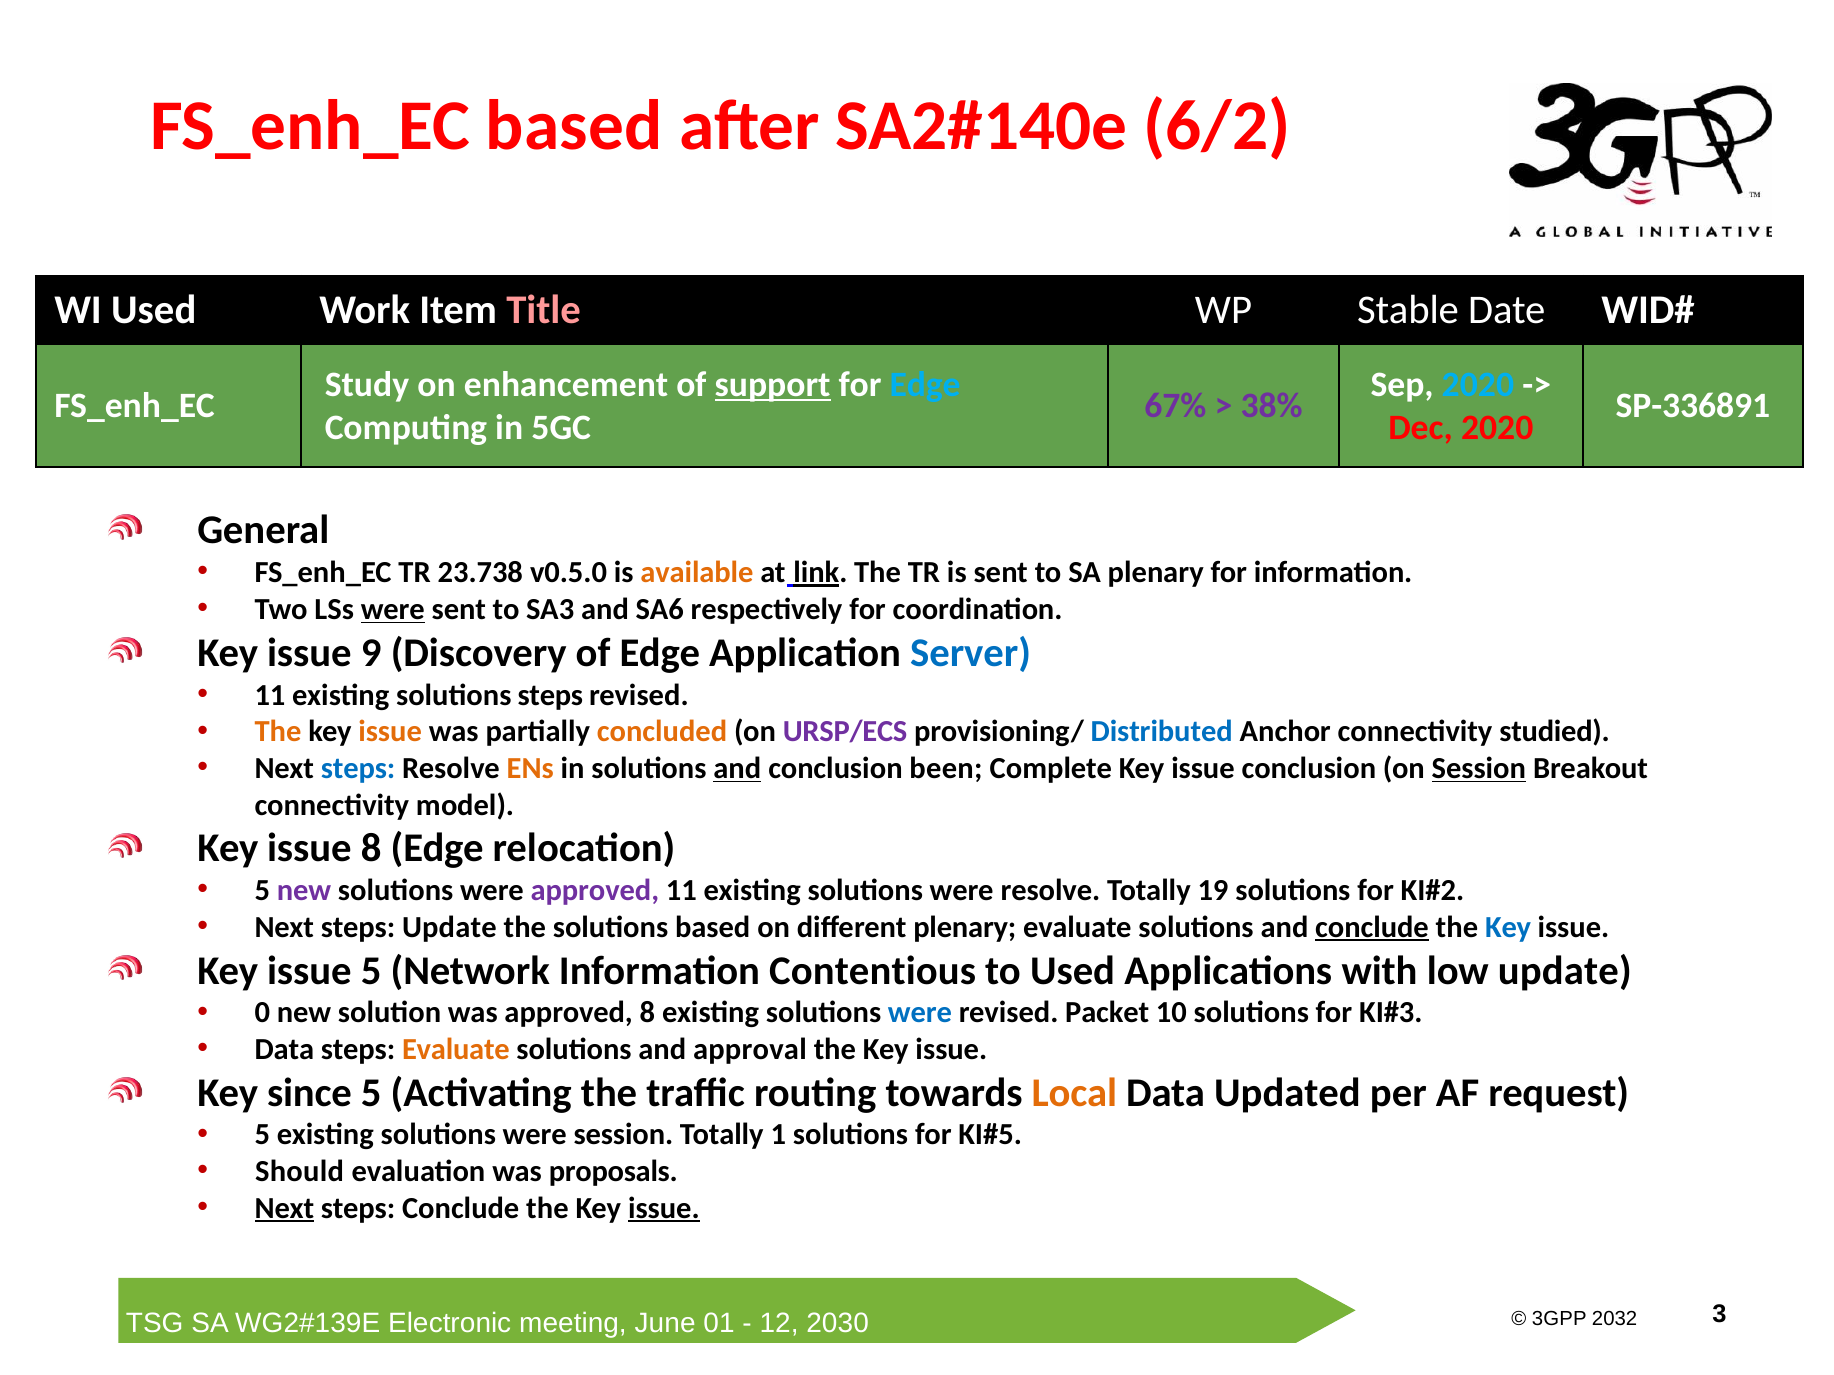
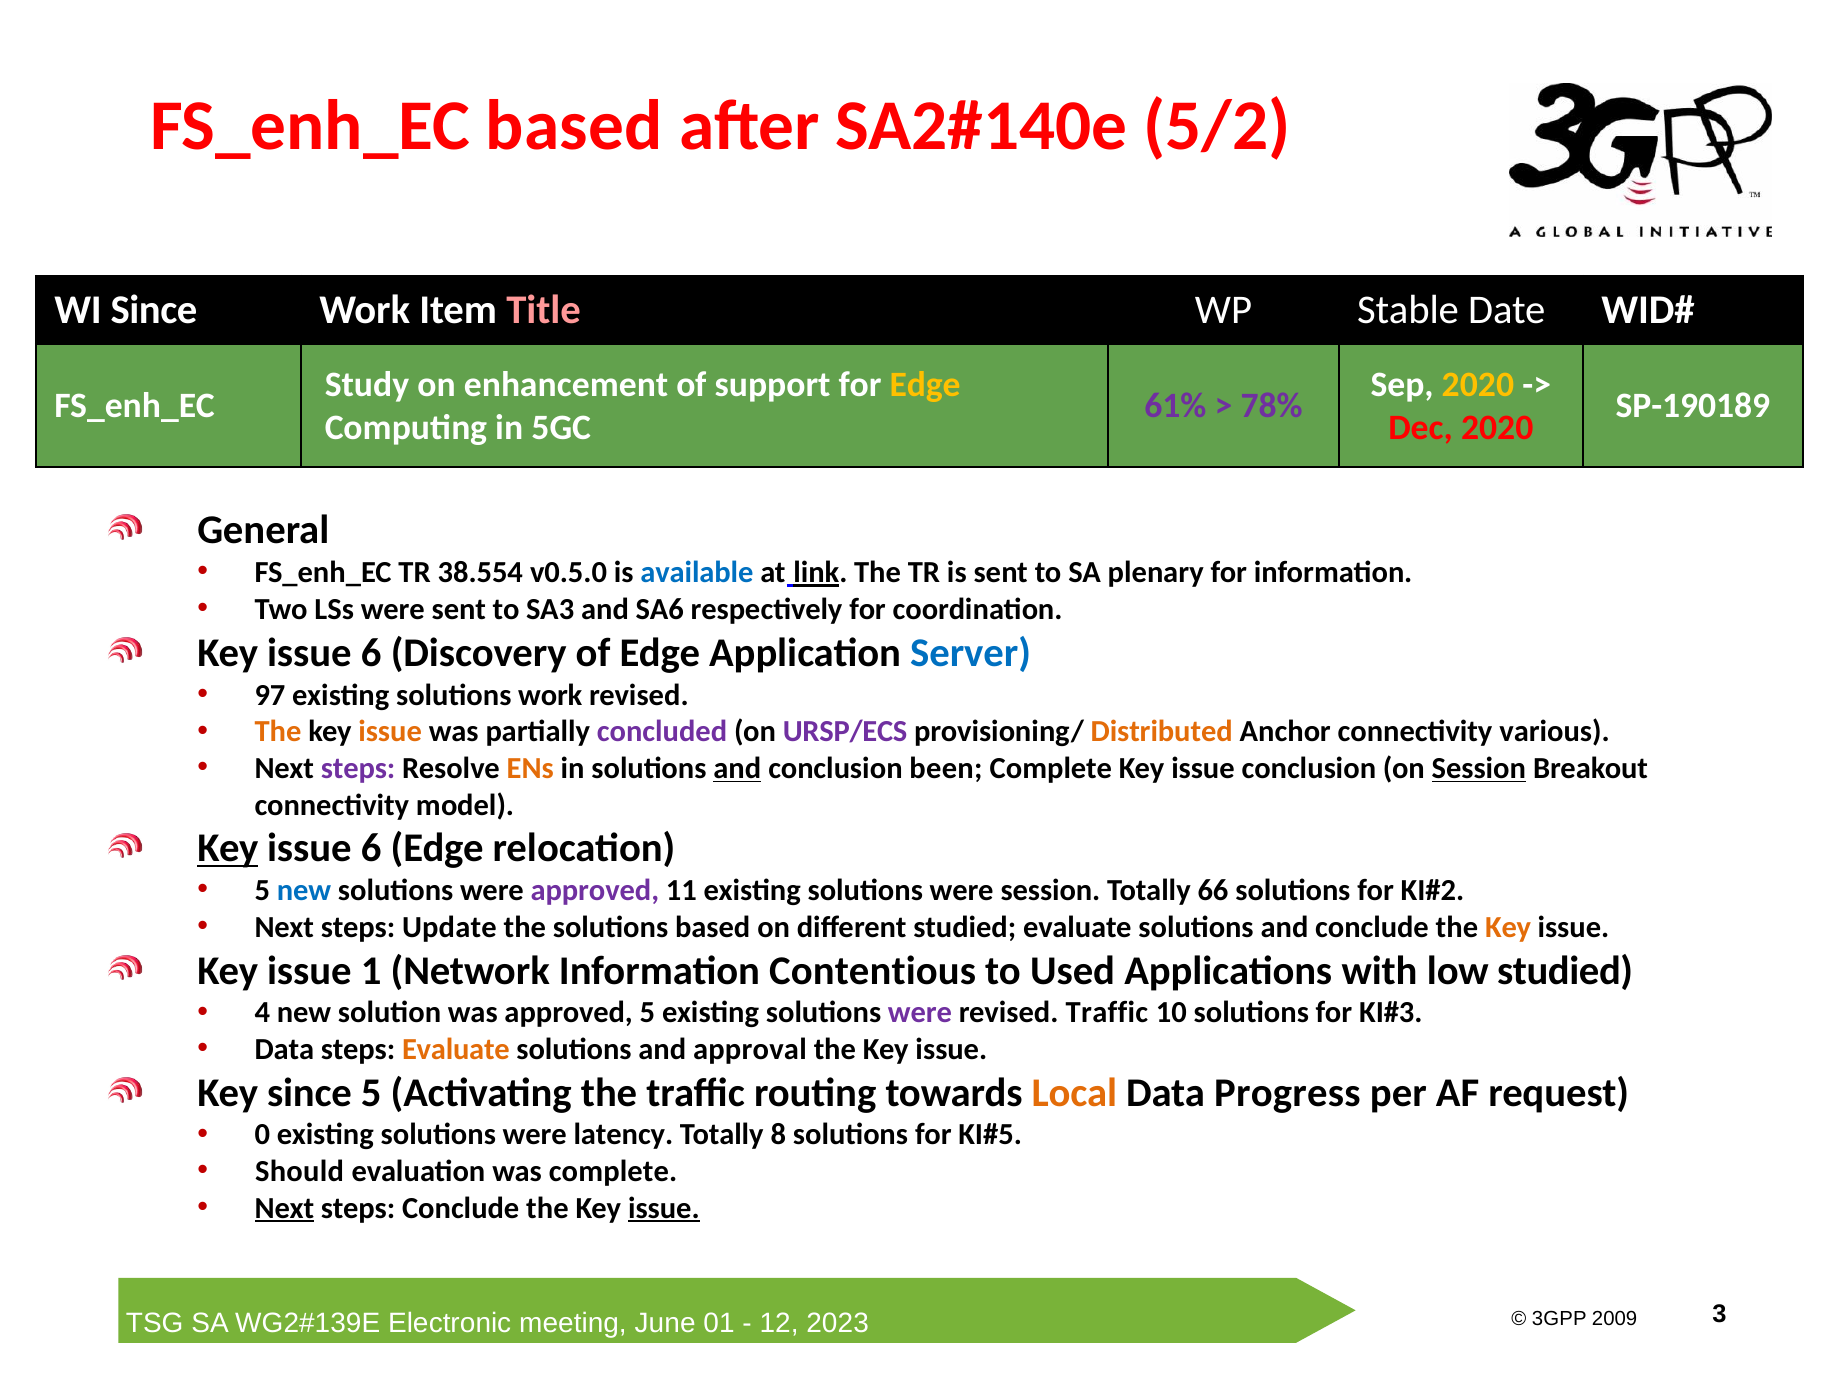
6/2: 6/2 -> 5/2 (1217, 126)
WI Used: Used -> Since (154, 311)
support underline: present -> none (773, 384)
Edge colour: light blue -> yellow (925, 384)
2020 colour: light blue -> yellow (1478, 384)
67%: 67% -> 61% (1175, 406)
38%: 38% -> 78% (1272, 406)
SP-336891: SP-336891 -> SP-190189 (1693, 406)
23.738: 23.738 -> 38.554 (480, 572)
available colour: orange -> blue (697, 572)
were underline: present -> none (393, 610)
9: 9 -> 6 (371, 653)
11: 11 -> 97 (270, 695)
solutions steps: steps -> work (550, 695)
concluded colour: orange -> purple (662, 732)
Distributed colour: blue -> orange (1162, 732)
studied: studied -> various (1555, 732)
steps colour: blue -> purple (358, 769)
Key underline: none -> present (228, 849)
8: 8 -> 6 (371, 849)
new colour: purple -> blue (304, 891)
were resolve: resolve -> session (1050, 891)
19: 19 -> 66 (1213, 891)
different plenary: plenary -> studied (965, 927)
conclude underline: present -> none (1372, 927)
Key colour: blue -> orange (1508, 927)
issue 5: 5 -> 1 (371, 971)
low update: update -> studied (1565, 971)
0: 0 -> 4 (262, 1013)
approved 8: 8 -> 5 (647, 1013)
were colour: blue -> purple (920, 1013)
revised Packet: Packet -> Traffic (1107, 1013)
Updated: Updated -> Progress (1287, 1093)
5: 5 -> 0 (262, 1135)
were session: session -> latency (623, 1135)
1: 1 -> 8 (778, 1135)
was proposals: proposals -> complete (613, 1172)
2032: 2032 -> 2009 (1615, 1319)
2030: 2030 -> 2023 (838, 1324)
